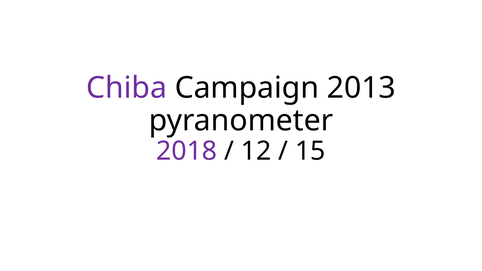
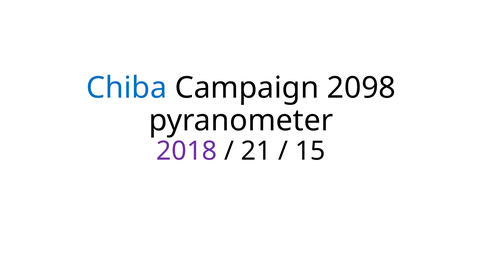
Chiba colour: purple -> blue (126, 88)
2013: 2013 -> 2098 (361, 88)
12: 12 -> 21 (256, 151)
